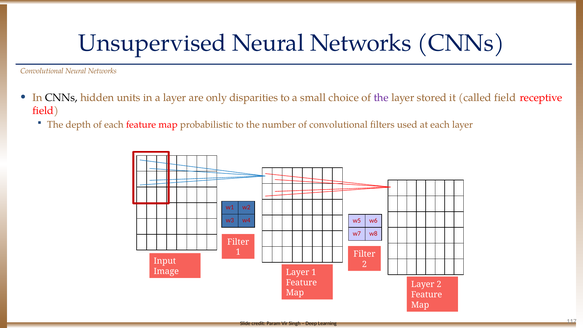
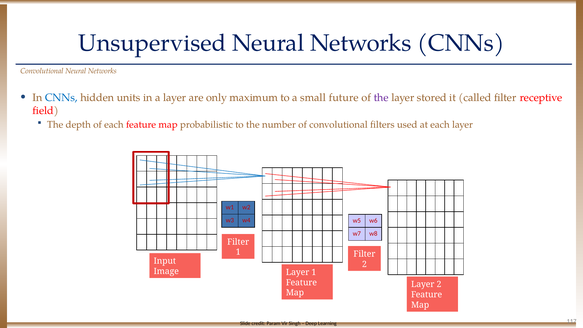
CNNs colour: black -> blue (61, 98)
disparities: disparities -> maximum (254, 98)
choice: choice -> future (344, 98)
called field: field -> filter (505, 98)
